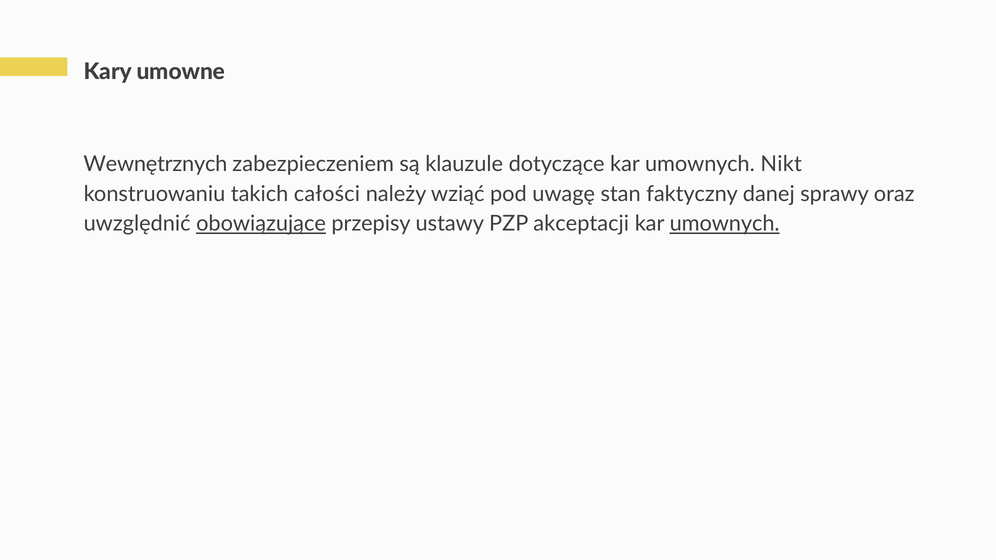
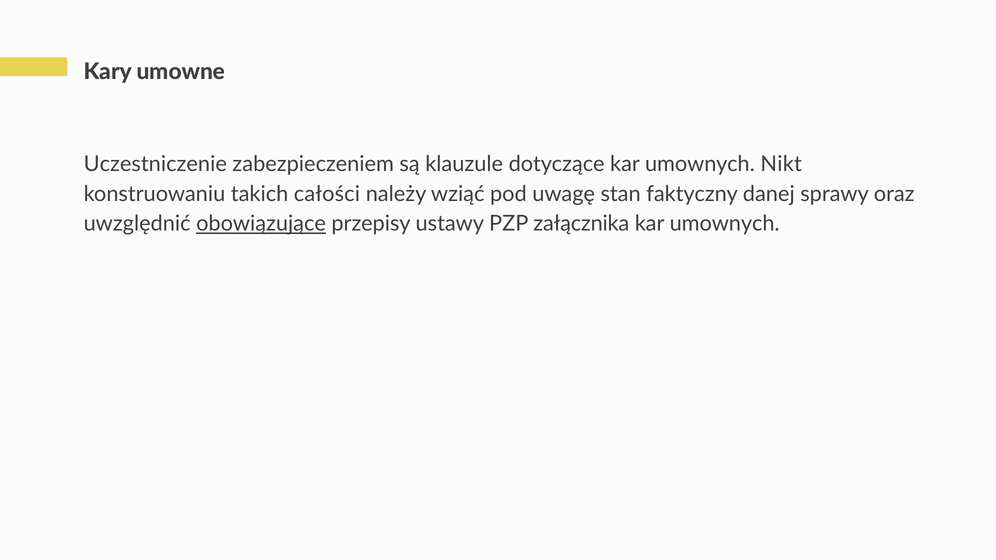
Wewnętrznych: Wewnętrznych -> Uczestniczenie (155, 164)
akceptacji: akceptacji -> załącznika (581, 224)
umownych underline: present -> none (725, 224)
